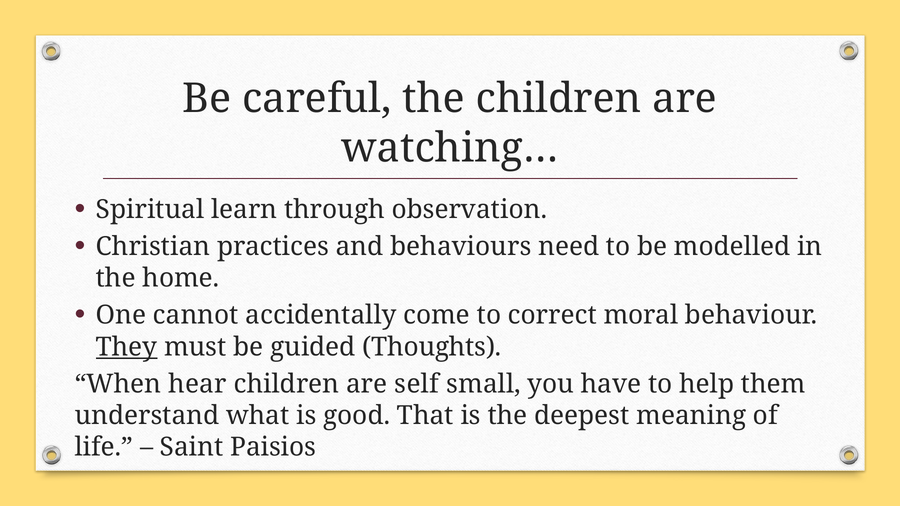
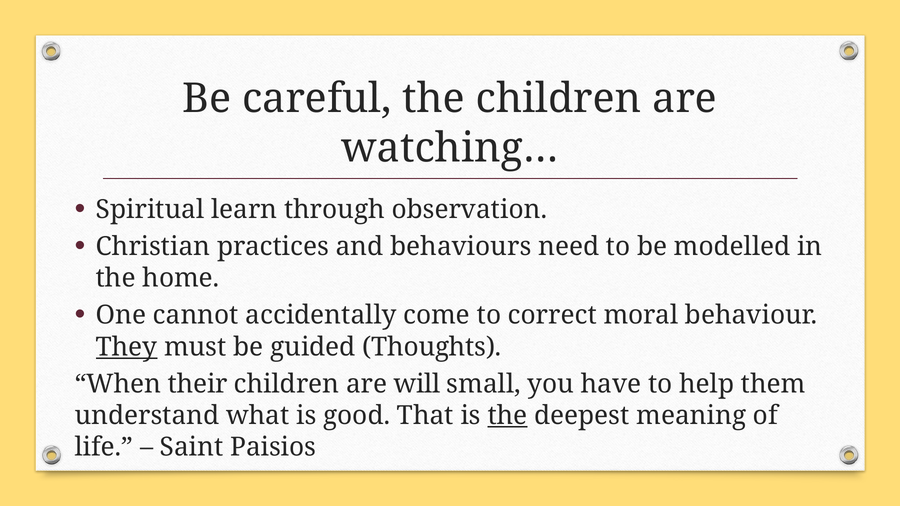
hear: hear -> their (198, 384)
self: self -> will (417, 384)
the underline: none -> present (507, 416)
